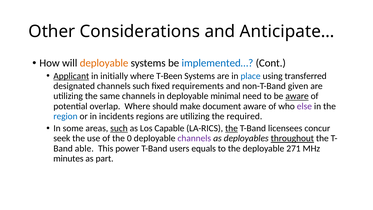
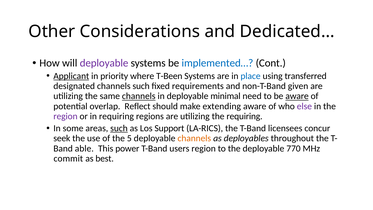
Anticipate…: Anticipate… -> Dedicated… (287, 31)
deployable colour: orange -> purple (104, 63)
initially: initially -> priority (114, 76)
channels underline: none -> present (139, 96)
overlap Where: Where -> Reflect (137, 106)
document: document -> extending (222, 106)
region colour: blue -> purple (65, 116)
in incidents: incidents -> requiring (116, 116)
the required: required -> requiring (245, 116)
Capable: Capable -> Support (169, 128)
the underline: present -> none (231, 128)
0: 0 -> 5 (129, 138)
channels colour: purple -> orange (194, 138)
throughout underline: present -> none (292, 138)
users equals: equals -> region (204, 148)
271: 271 -> 770 (293, 148)
minutes: minutes -> commit (68, 158)
part: part -> best (105, 158)
